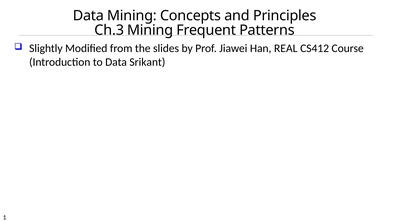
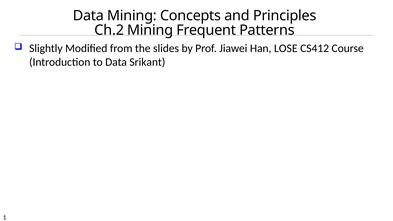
Ch.3: Ch.3 -> Ch.2 (109, 30)
REAL: REAL -> LOSE (286, 48)
